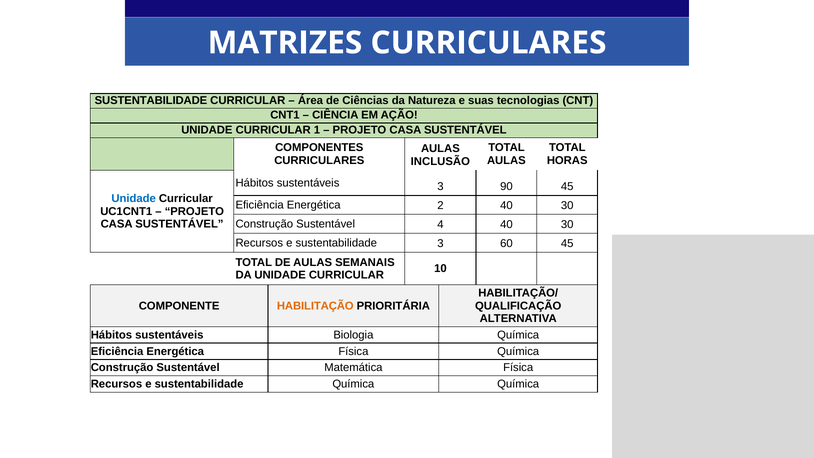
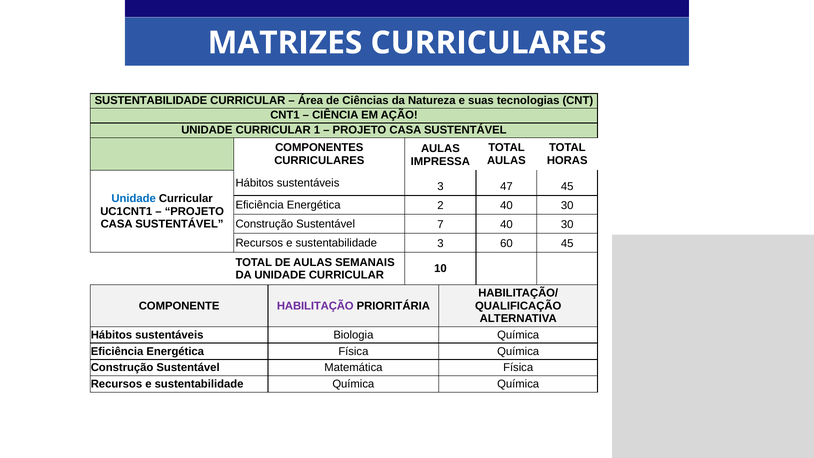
INCLUSÃO: INCLUSÃO -> IMPRESSA (440, 161)
90: 90 -> 47 (506, 187)
4: 4 -> 7 (440, 224)
HABILITAÇÃO colour: orange -> purple (315, 306)
